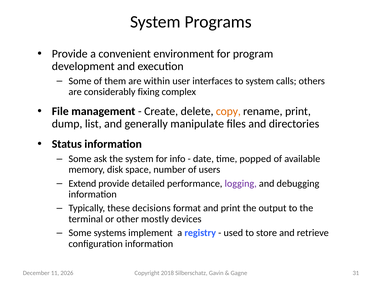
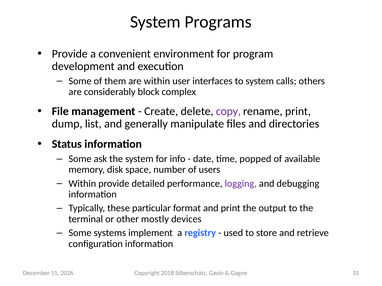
fixing: fixing -> block (149, 92)
copy colour: orange -> purple (228, 111)
Extend: Extend -> Within (82, 184)
decisions: decisions -> particular (152, 209)
